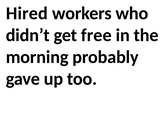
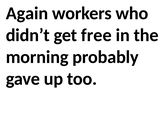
Hired: Hired -> Again (27, 13)
